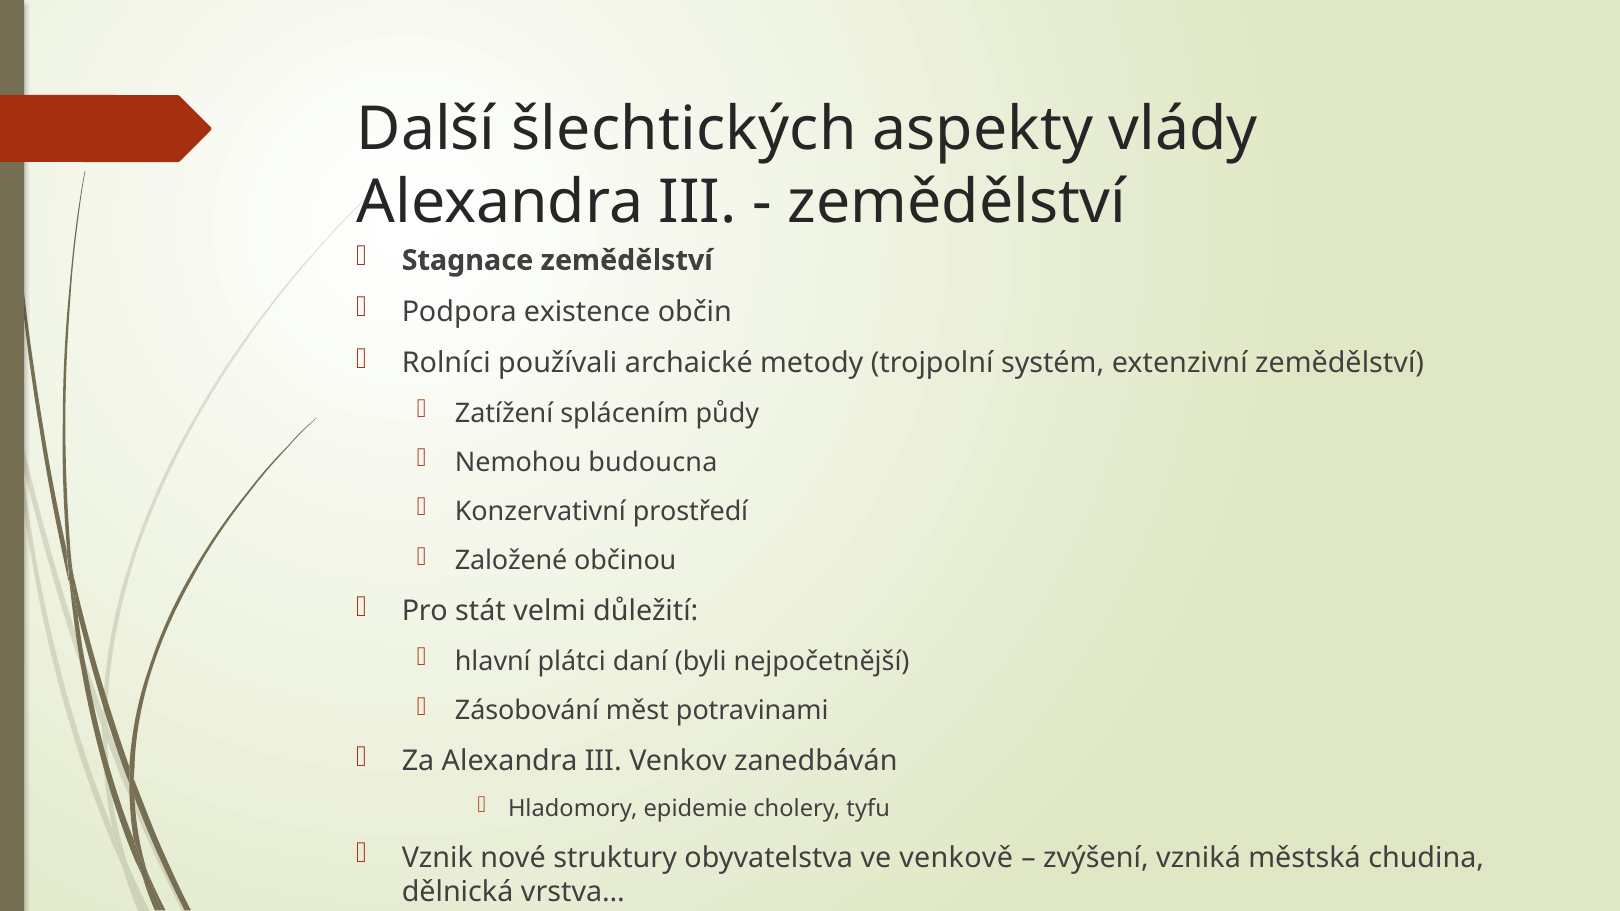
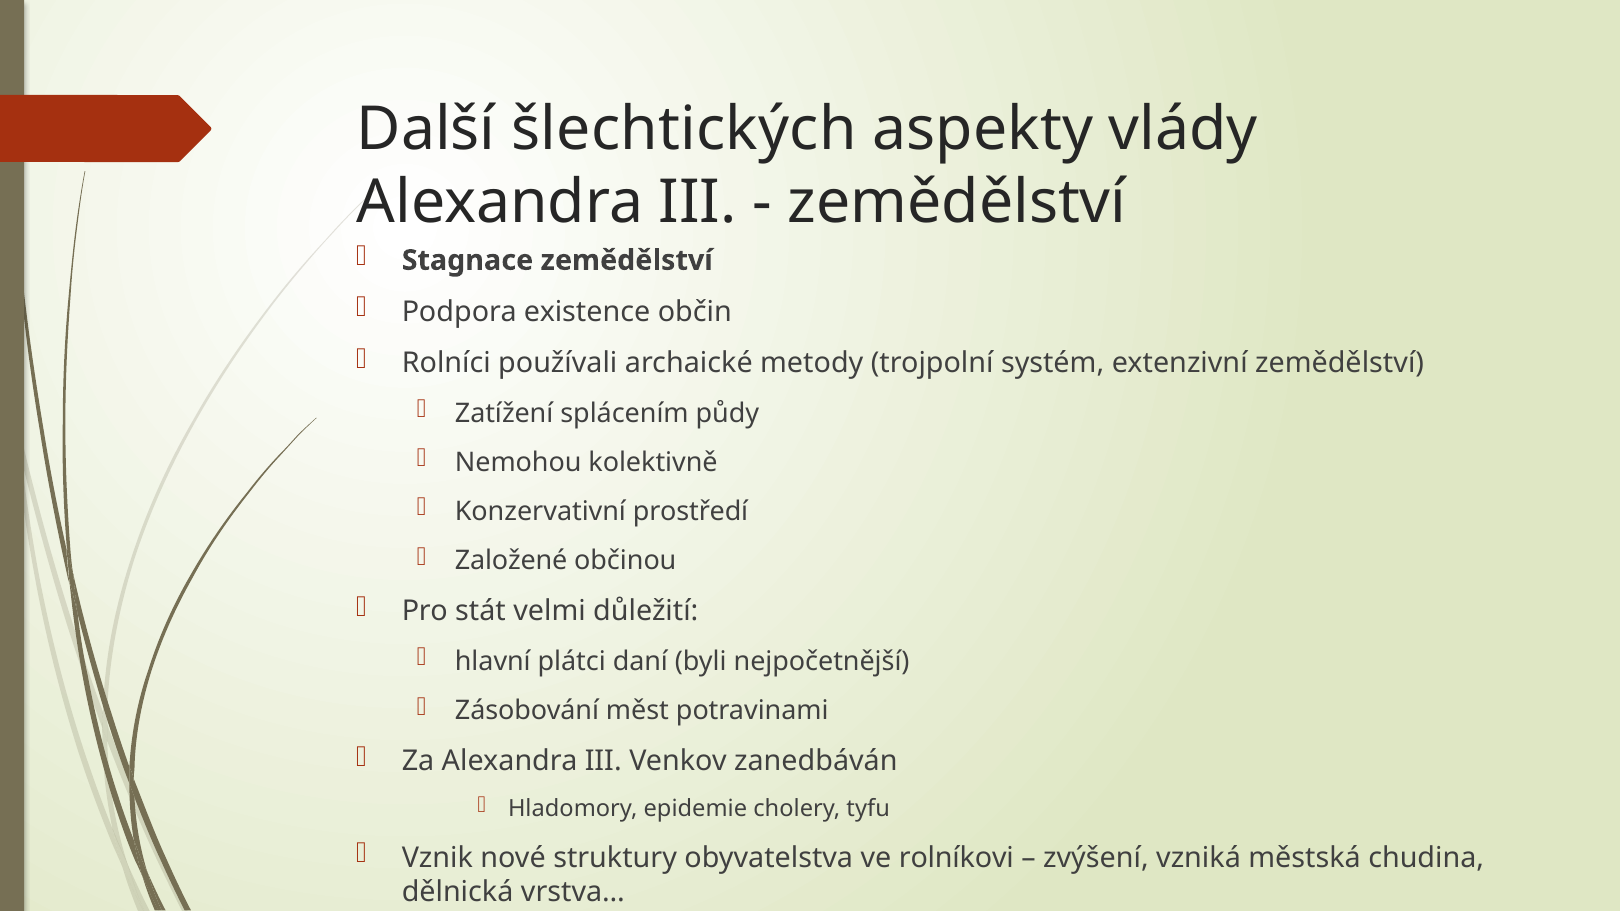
budoucna: budoucna -> kolektivně (653, 463)
venkově: venkově -> rolníkovi (956, 858)
